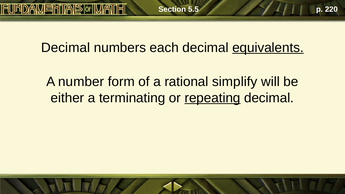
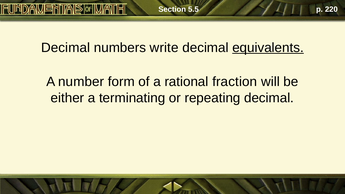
each: each -> write (164, 48)
simplify: simplify -> fraction (235, 82)
repeating underline: present -> none (213, 98)
